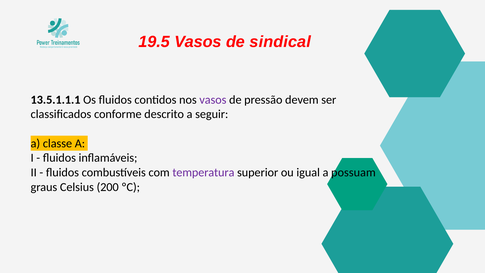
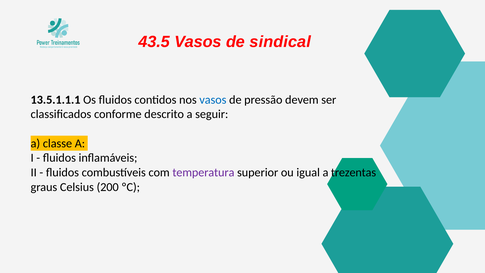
19.5: 19.5 -> 43.5 (154, 42)
vasos colour: purple -> blue (213, 100)
possuam: possuam -> trezentas (354, 172)
